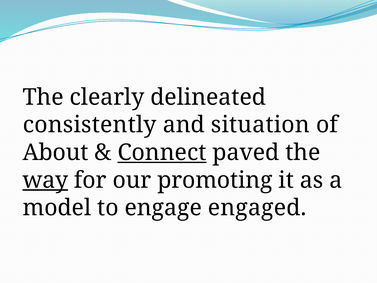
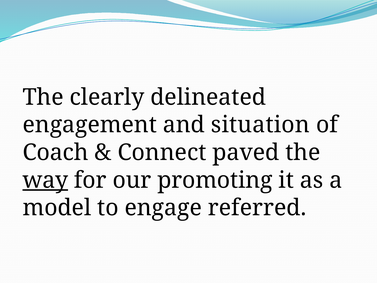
consistently: consistently -> engagement (90, 125)
About: About -> Coach (56, 152)
Connect underline: present -> none (162, 152)
engaged: engaged -> referred (257, 208)
